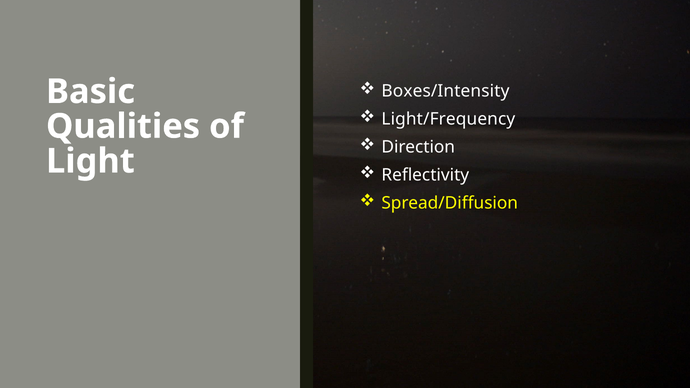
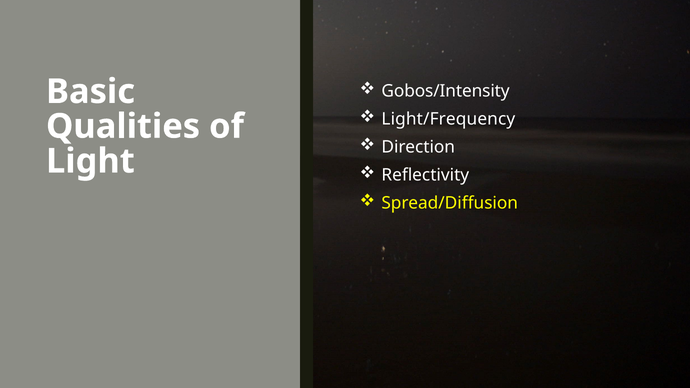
Boxes/Intensity: Boxes/Intensity -> Gobos/Intensity (446, 91)
